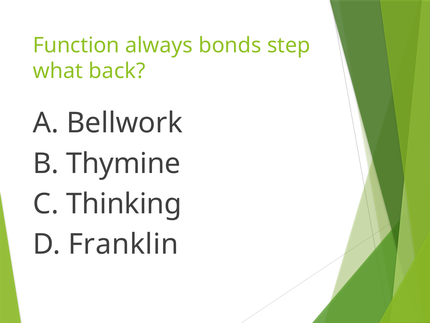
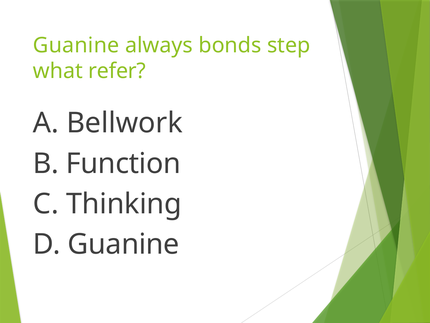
Function: Function -> Guanine (76, 45)
back: back -> refer (117, 71)
Thymine: Thymine -> Function (123, 163)
D Franklin: Franklin -> Guanine (124, 244)
